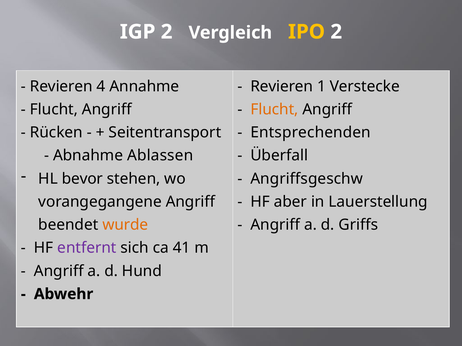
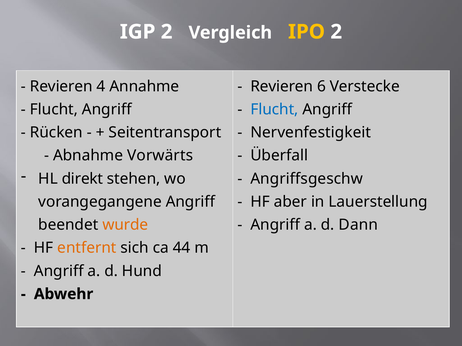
1: 1 -> 6 (321, 86)
Flucht colour: orange -> blue (274, 110)
Entsprechenden: Entsprechenden -> Nervenfestigkeit (311, 133)
Ablassen: Ablassen -> Vorwärts (160, 156)
bevor: bevor -> direkt (82, 179)
Griffs: Griffs -> Dann (358, 225)
entfernt colour: purple -> orange (87, 248)
41: 41 -> 44 (182, 248)
